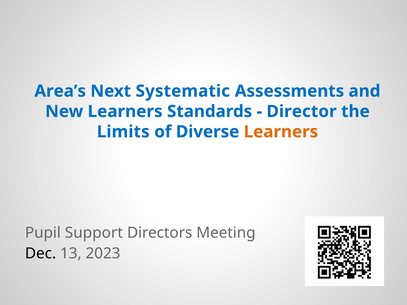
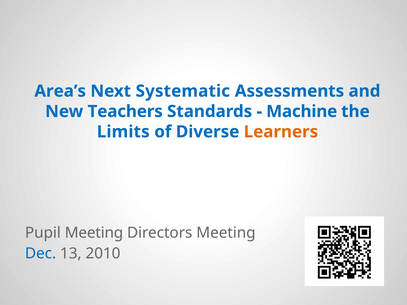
New Learners: Learners -> Teachers (125, 112)
Director: Director -> Machine (302, 112)
Pupil Support: Support -> Meeting (94, 233)
Dec colour: black -> blue (41, 254)
2023: 2023 -> 2010 (103, 254)
